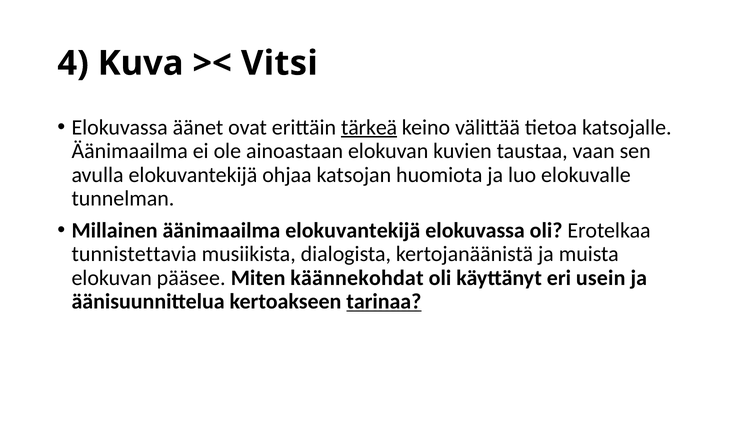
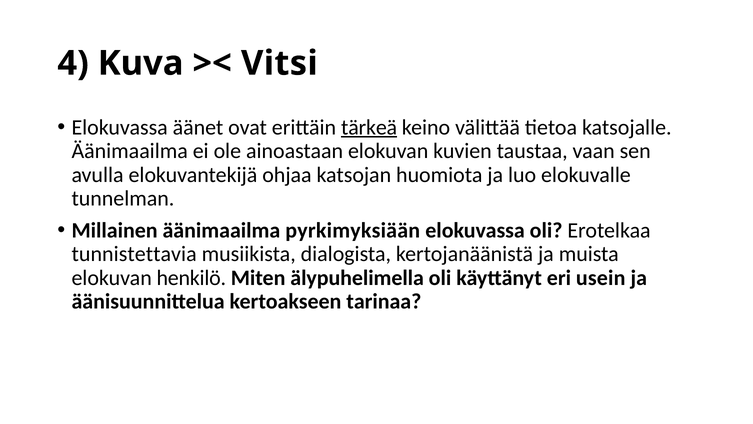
äänimaailma elokuvantekijä: elokuvantekijä -> pyrkimyksiään (353, 230)
pääsee: pääsee -> henkilö (191, 278)
käännekohdat: käännekohdat -> älypuhelimella (357, 278)
tarinaa underline: present -> none (384, 301)
